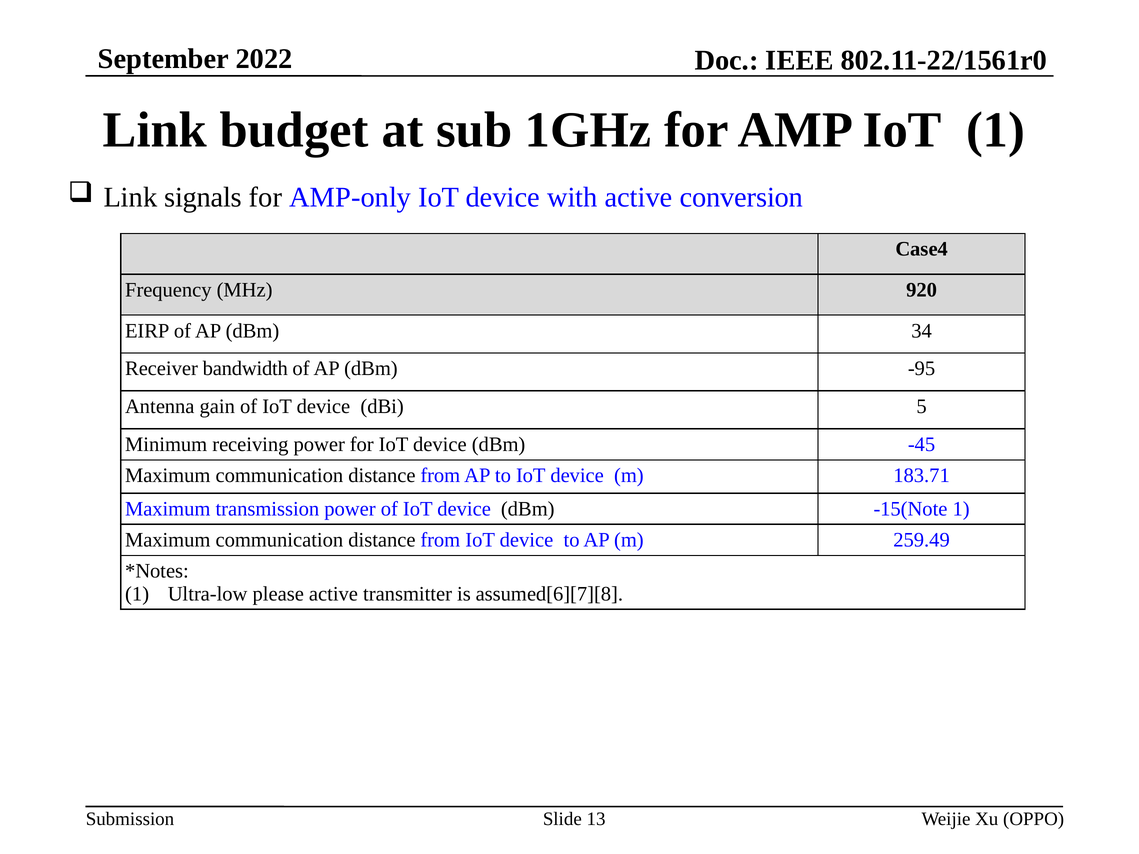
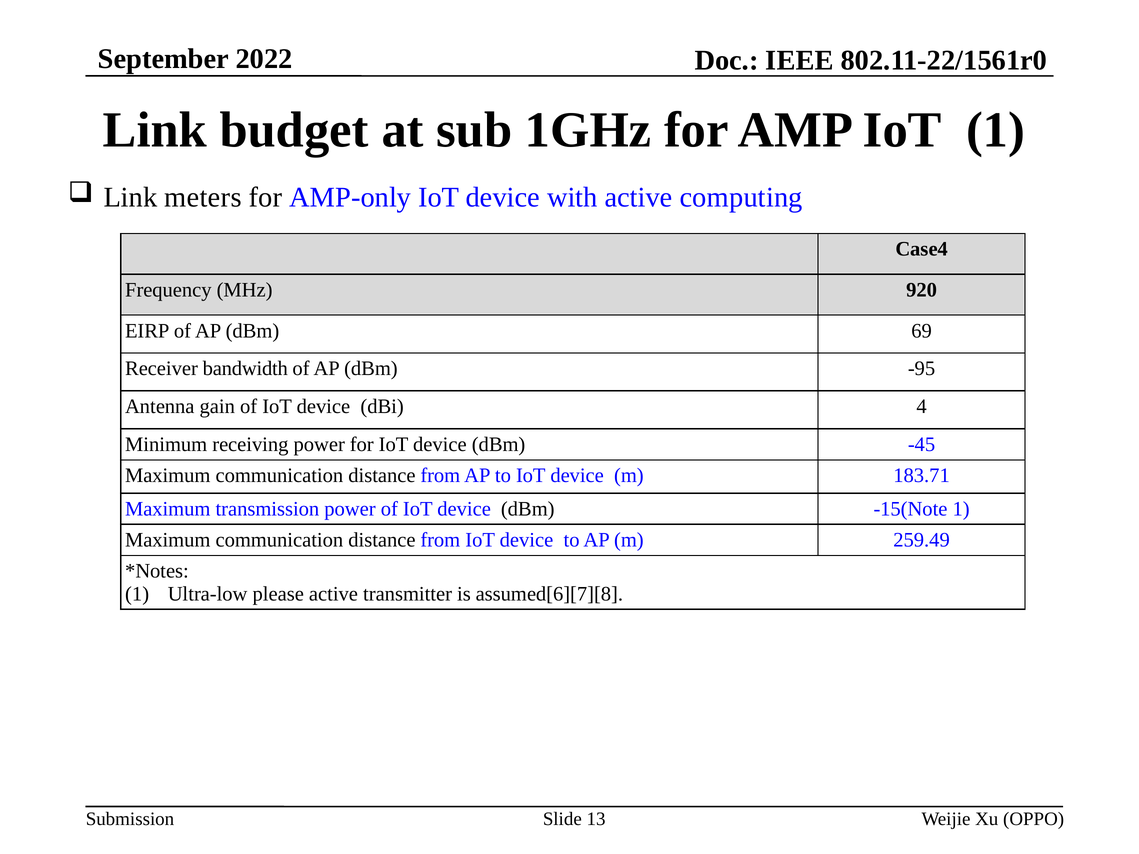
signals: signals -> meters (203, 197)
conversion: conversion -> computing (741, 197)
34: 34 -> 69 (922, 331)
5: 5 -> 4 (922, 407)
